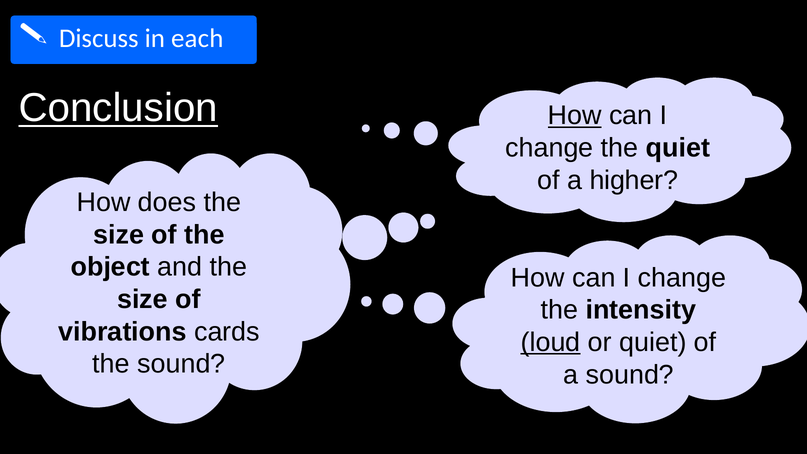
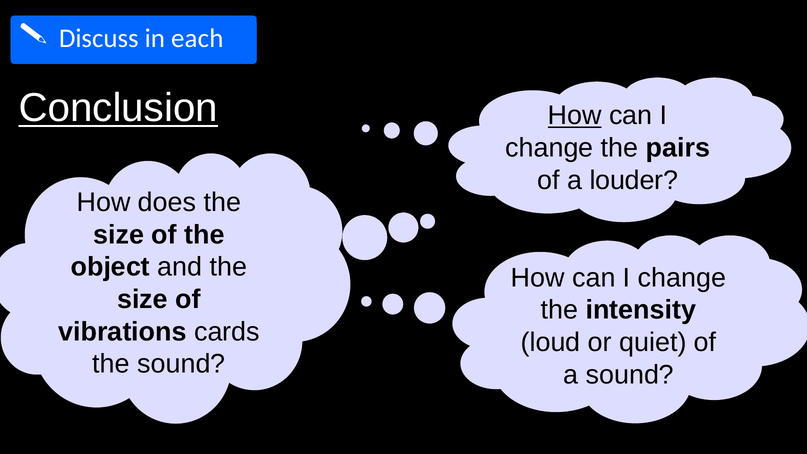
the quiet: quiet -> pairs (678, 148)
higher: higher -> louder (634, 180)
loud underline: present -> none (551, 342)
